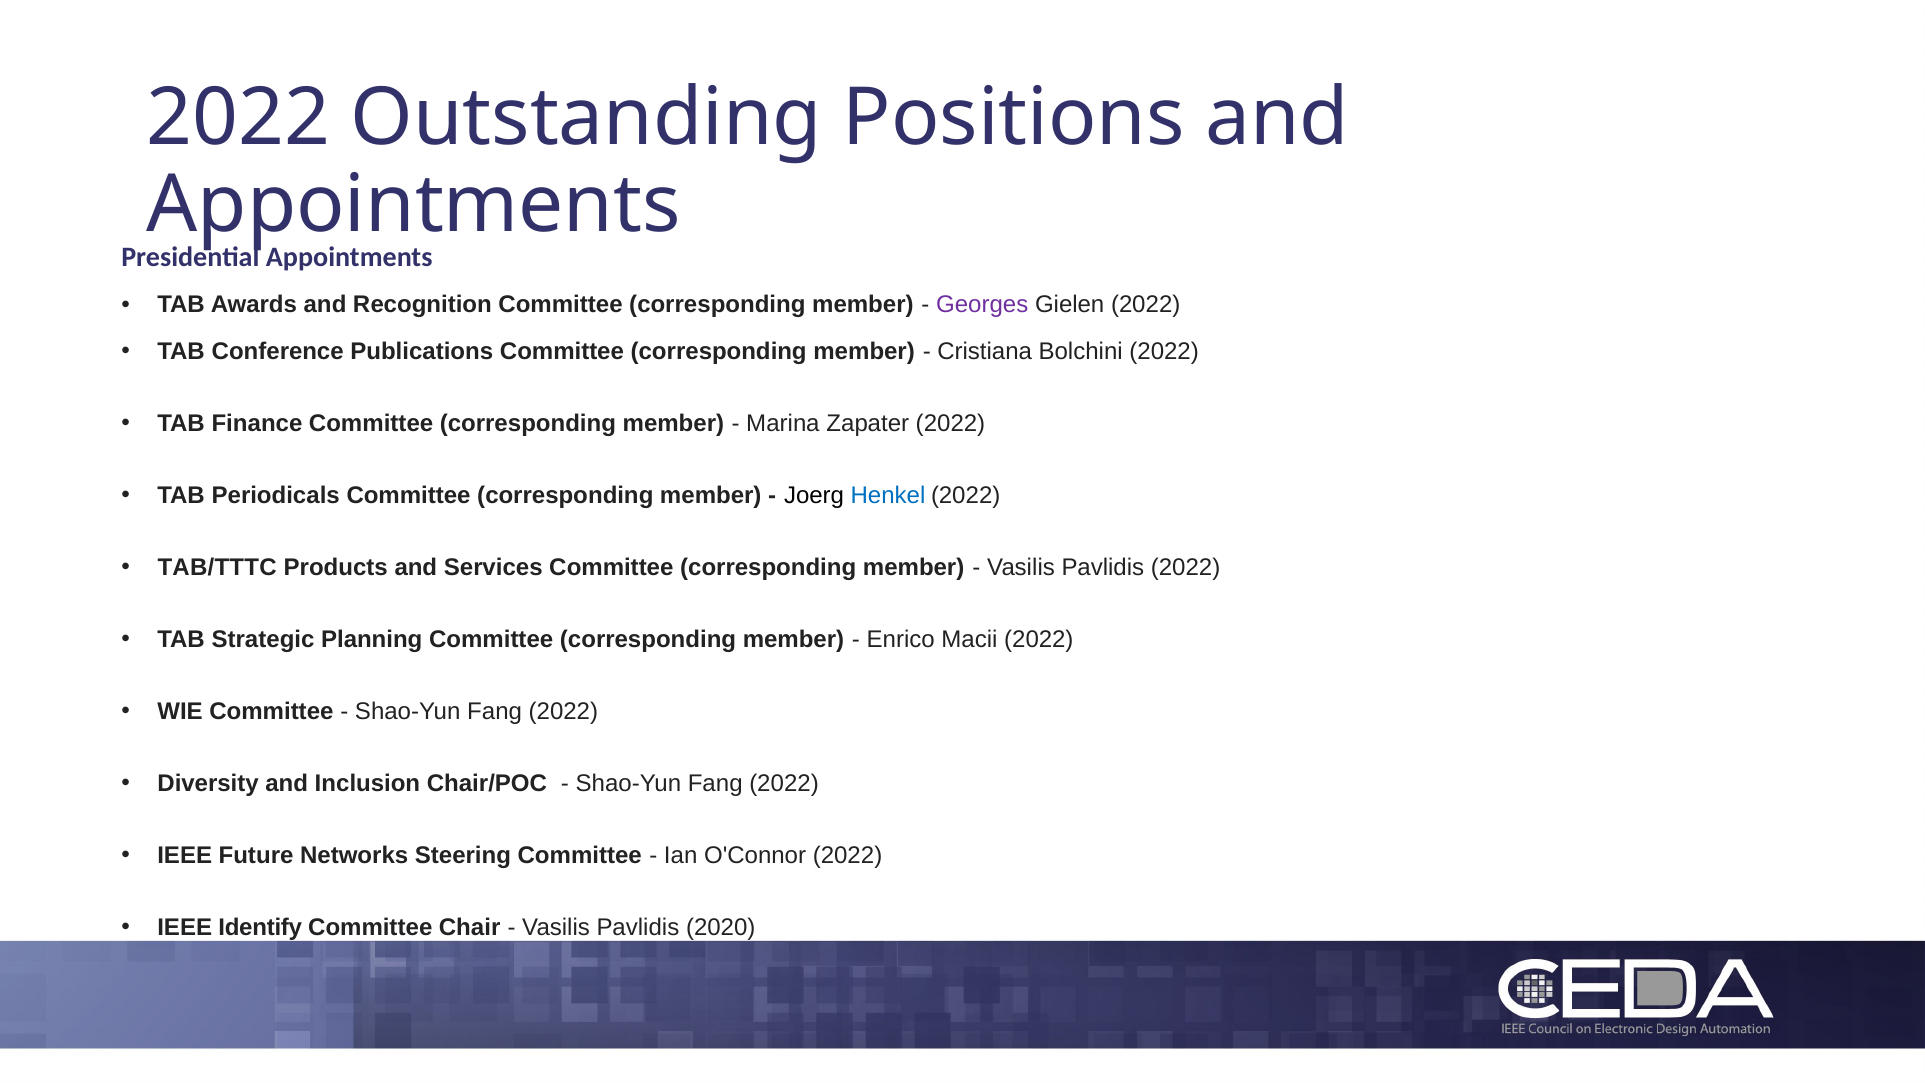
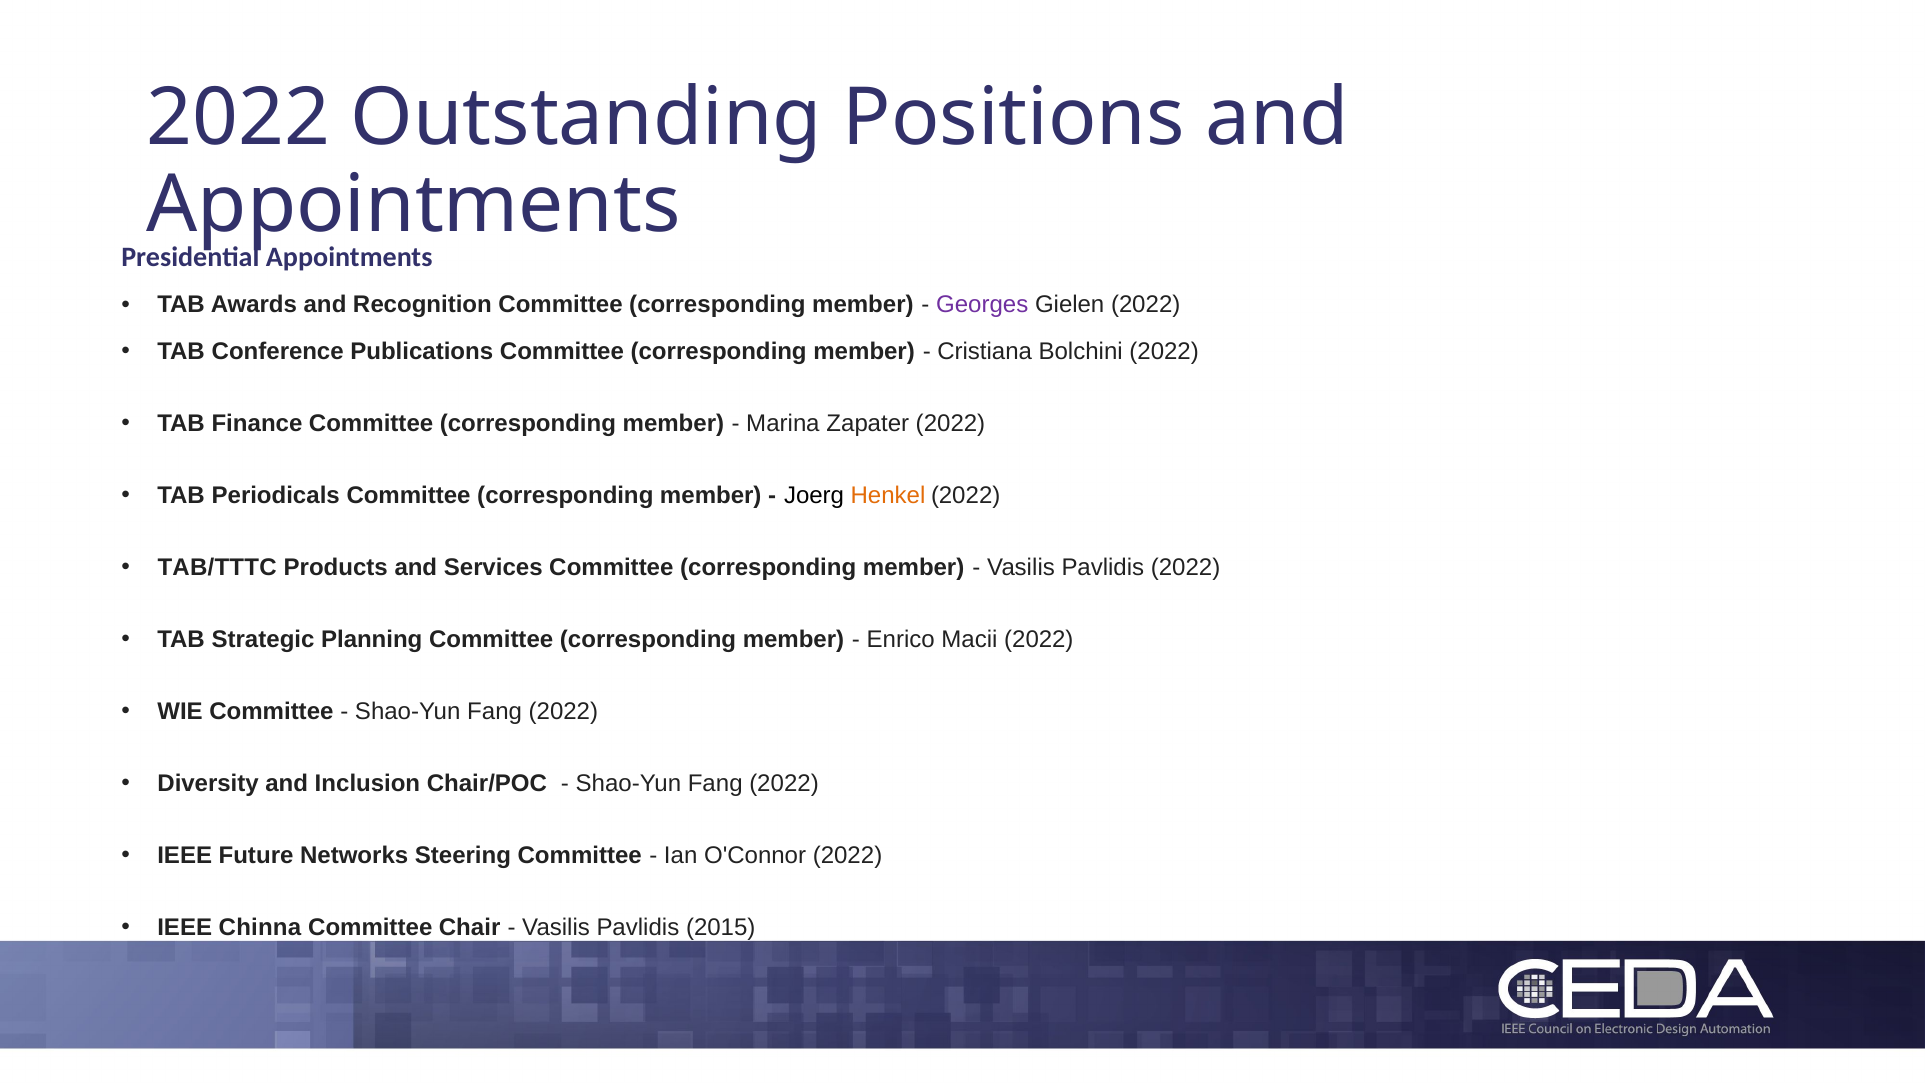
Henkel colour: blue -> orange (888, 495)
Identify: Identify -> Chinna (260, 927)
2020: 2020 -> 2015 (721, 927)
